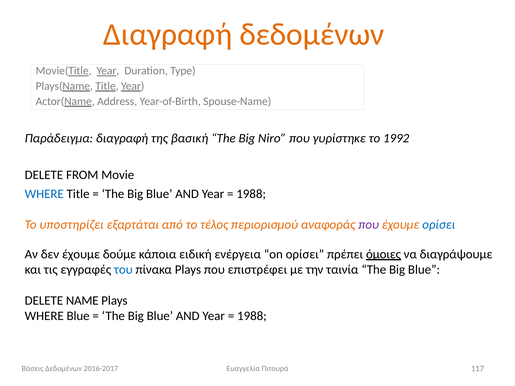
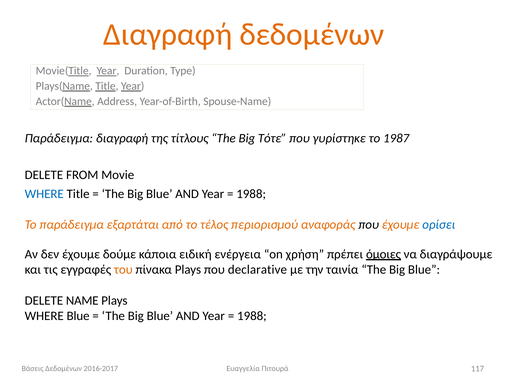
βασική: βασική -> τίτλους (190, 138)
Niro: Niro -> Τότε (272, 138)
1992: 1992 -> 1987 (396, 138)
Το υποστηρίζει: υποστηρίζει -> παράδειγμα (72, 225)
που colour: purple -> black (369, 225)
on ορίσει: ορίσει -> χρήση (305, 254)
του colour: blue -> orange (123, 270)
επιστρέφει: επιστρέφει -> declarative (257, 270)
